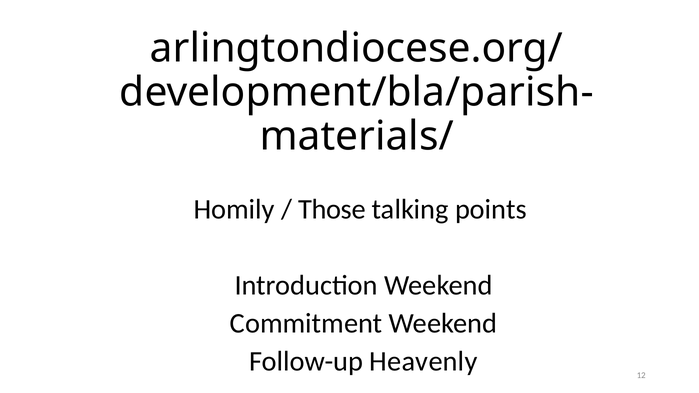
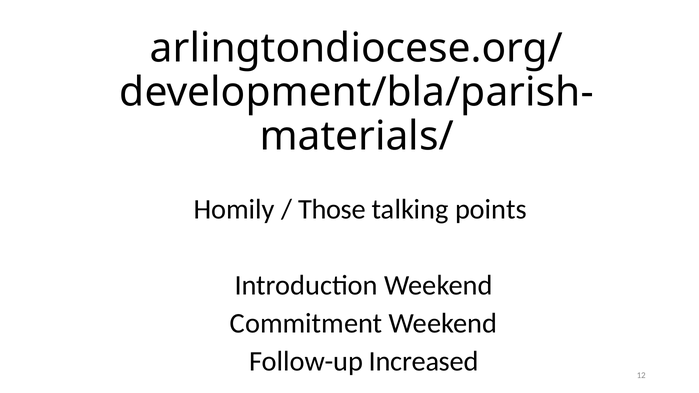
Heavenly: Heavenly -> Increased (424, 361)
